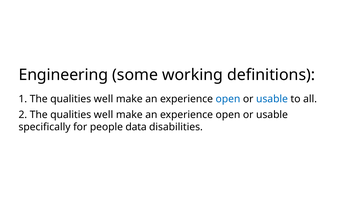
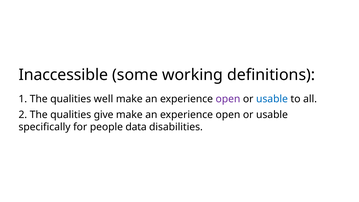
Engineering: Engineering -> Inaccessible (63, 75)
open colour: blue -> purple (228, 99)
2 The qualities well: well -> give (104, 115)
